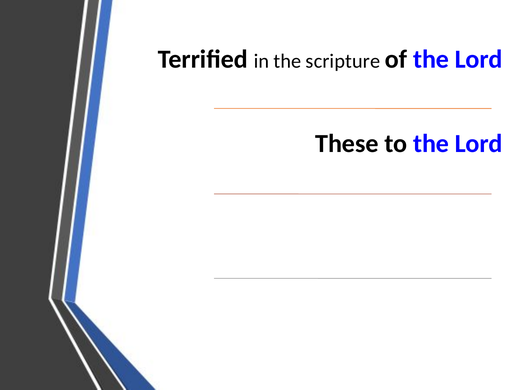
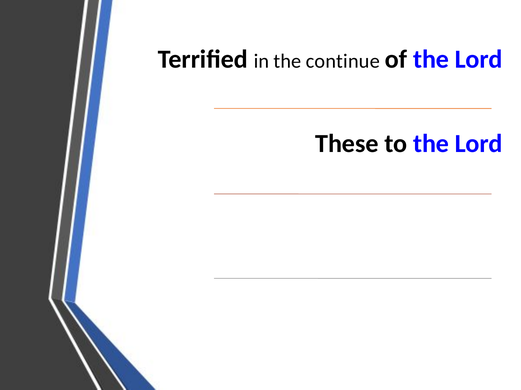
scripture: scripture -> continue (343, 61)
